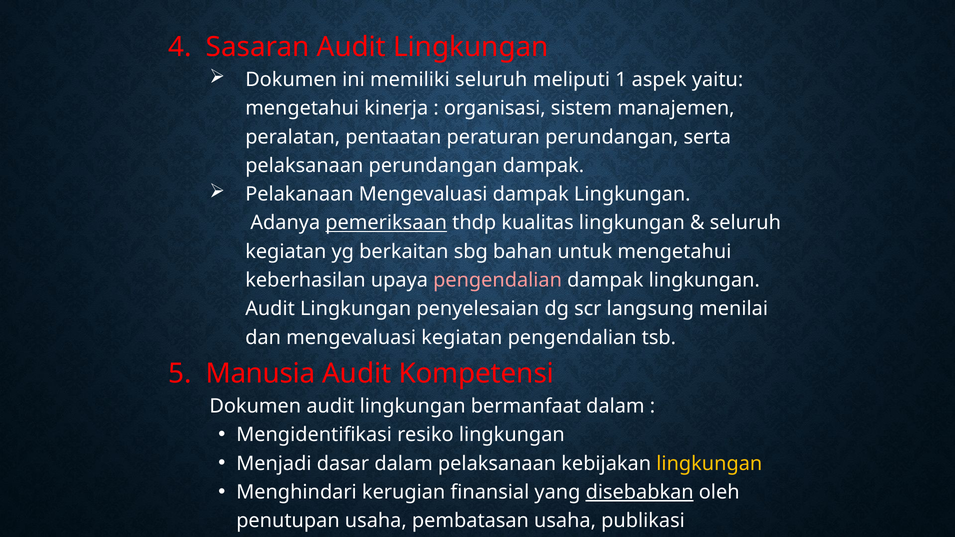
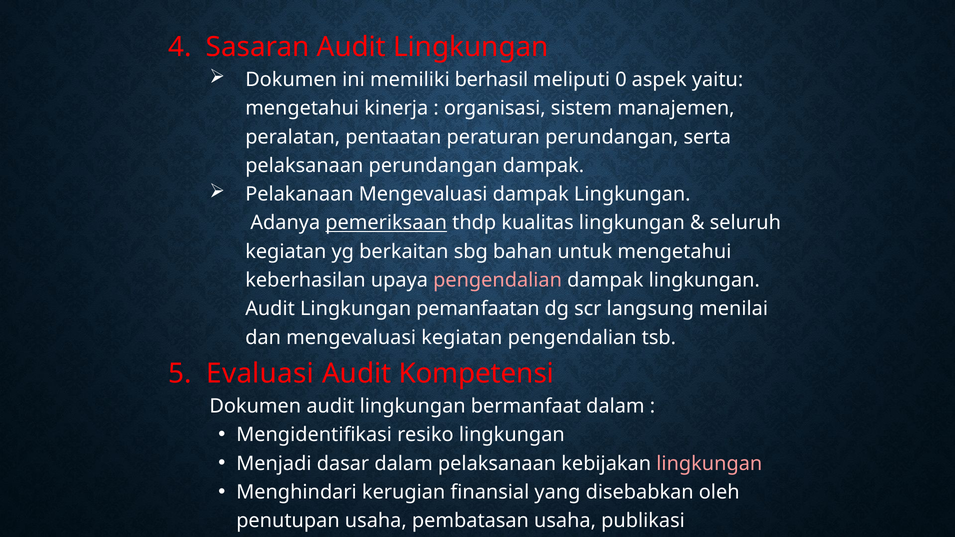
memiliki seluruh: seluruh -> berhasil (491, 80)
1: 1 -> 0 (621, 80)
penyelesaian: penyelesaian -> pemanfaatan (478, 309)
Manusia: Manusia -> Evaluasi (260, 374)
lingkungan colour: yellow -> pink (709, 464)
disebabkan underline: present -> none (640, 492)
